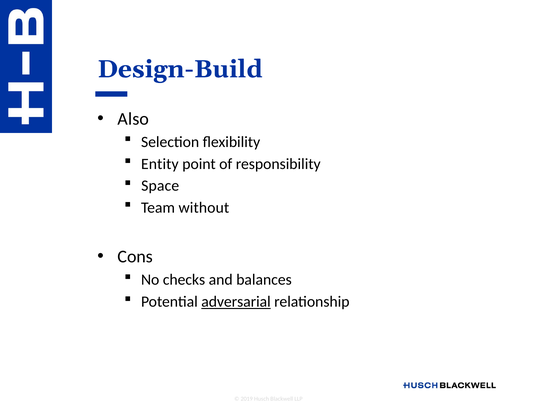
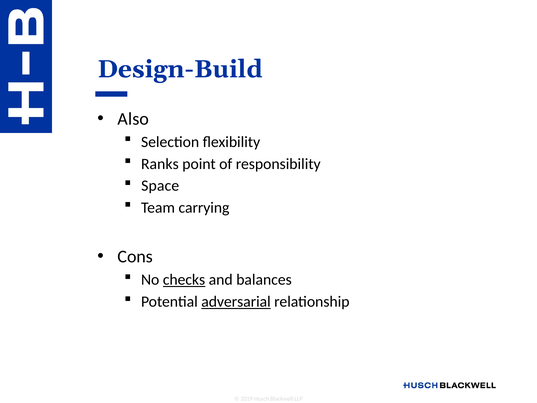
Entity: Entity -> Ranks (160, 164)
without: without -> carrying (204, 208)
checks underline: none -> present (184, 280)
